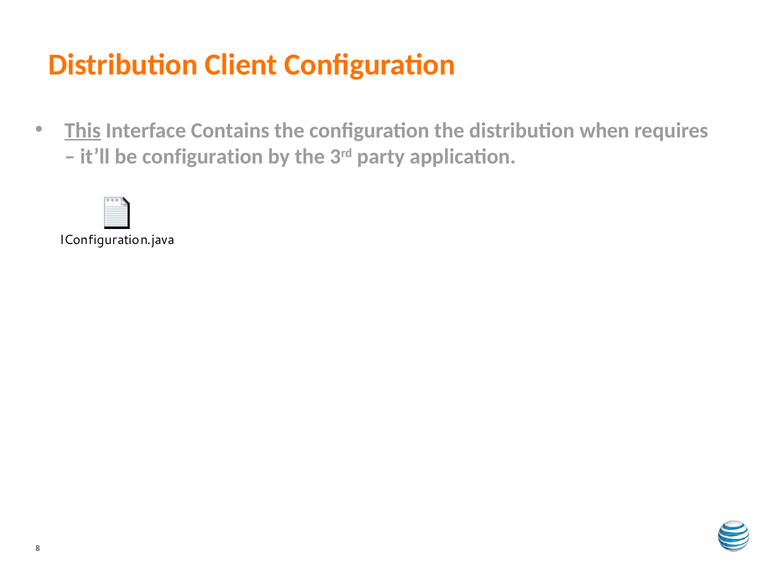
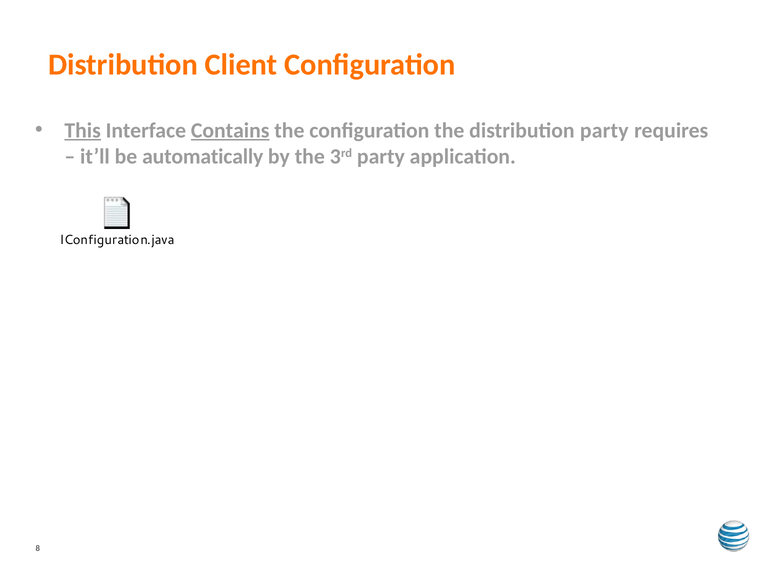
Contains underline: none -> present (230, 130)
distribution when: when -> party (604, 130)
be configuration: configuration -> automatically (203, 156)
